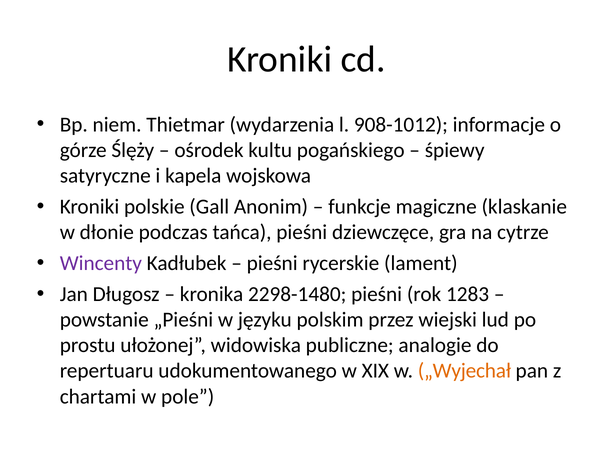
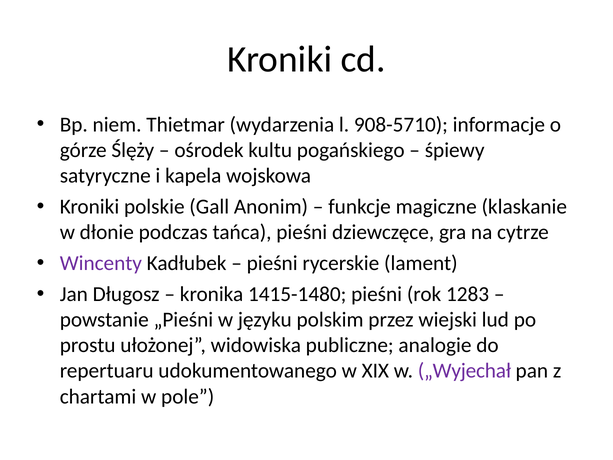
908-1012: 908-1012 -> 908-5710 (401, 125)
2298-1480: 2298-1480 -> 1415-1480 (297, 294)
„Wyjechał colour: orange -> purple (464, 371)
